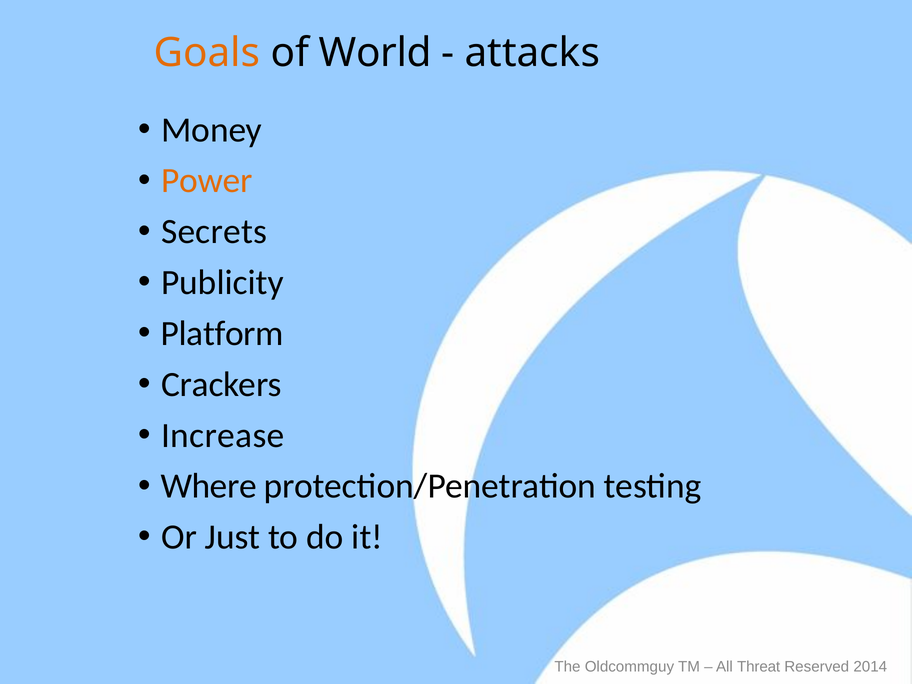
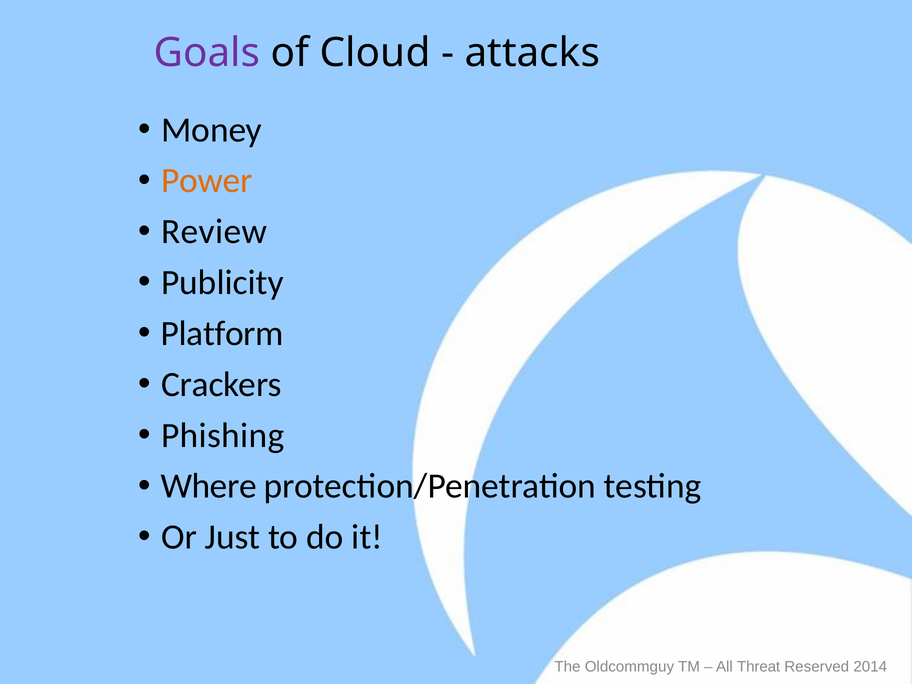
Goals colour: orange -> purple (207, 53)
World: World -> Cloud (375, 53)
Secrets: Secrets -> Review (214, 232)
Increase: Increase -> Phishing (223, 435)
